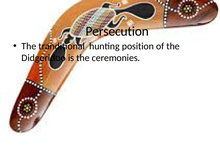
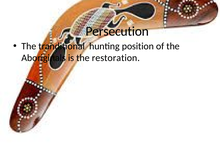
Didgeridoo: Didgeridoo -> Aboriginals (44, 58)
ceremonies: ceremonies -> restoration (116, 58)
